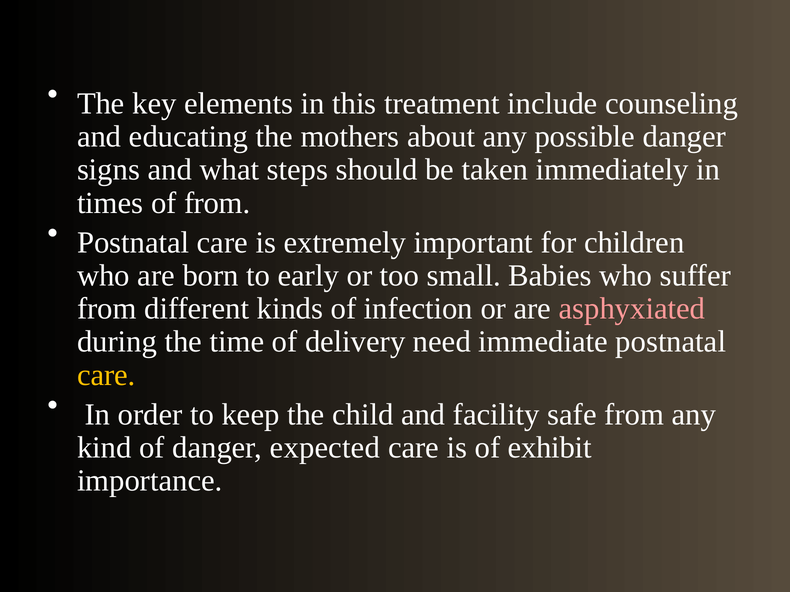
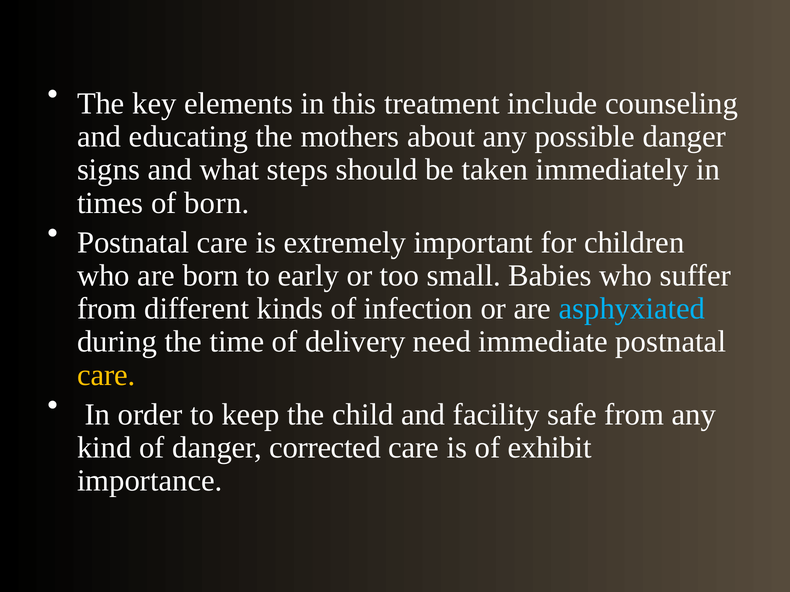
of from: from -> born (217, 203)
asphyxiated colour: pink -> light blue (632, 309)
expected: expected -> corrected (325, 448)
